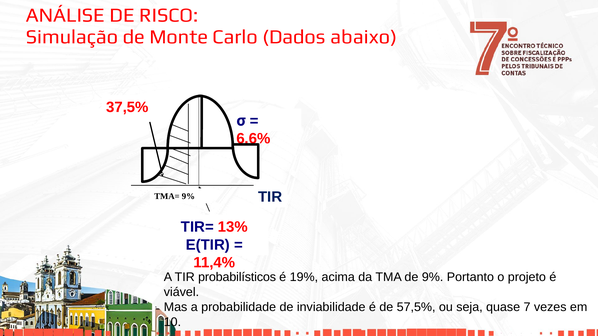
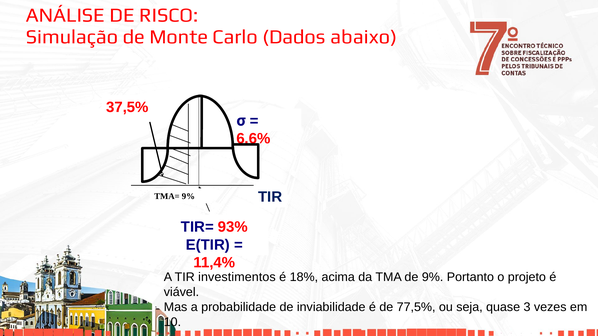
13%: 13% -> 93% (233, 227)
probabilísticos: probabilísticos -> investimentos (237, 277)
19%: 19% -> 18% (304, 277)
57,5%: 57,5% -> 77,5% (416, 307)
7: 7 -> 3 (527, 307)
